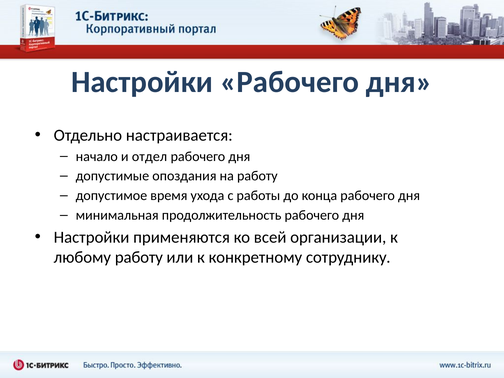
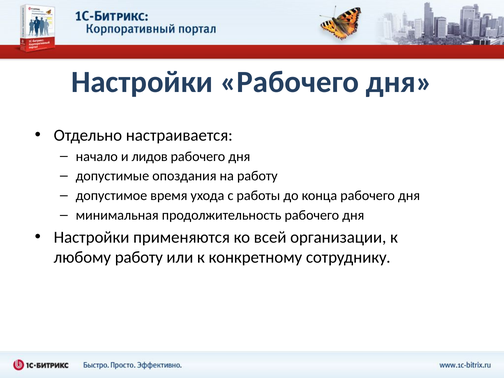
отдел: отдел -> лидов (150, 156)
